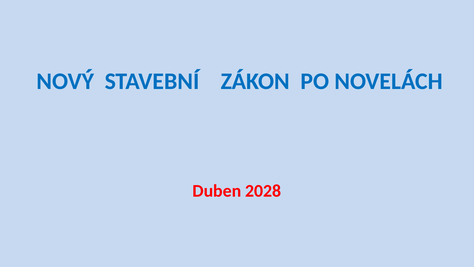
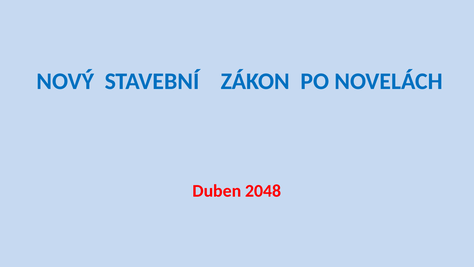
2028: 2028 -> 2048 (263, 191)
